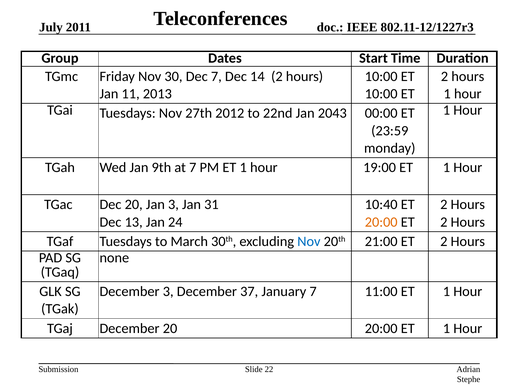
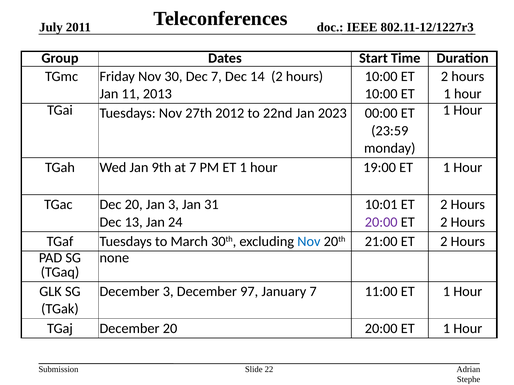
2043: 2043 -> 2023 (332, 113)
10:40: 10:40 -> 10:01 (381, 205)
20:00 colour: orange -> purple (381, 222)
37: 37 -> 97 (249, 292)
